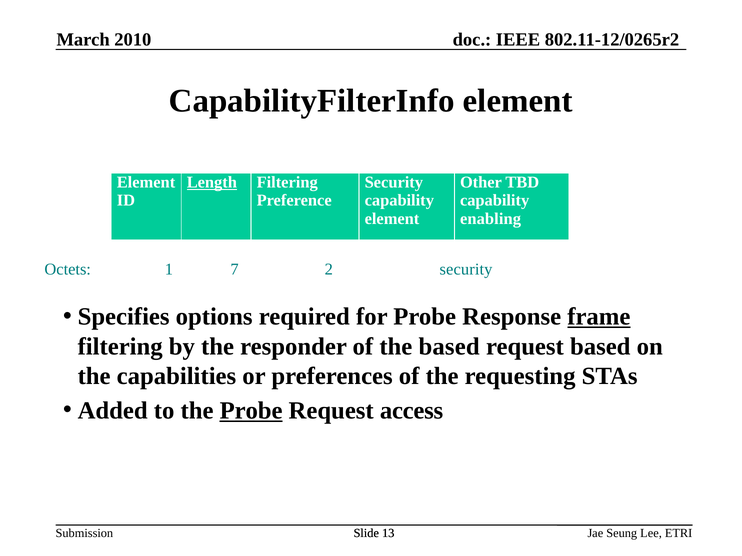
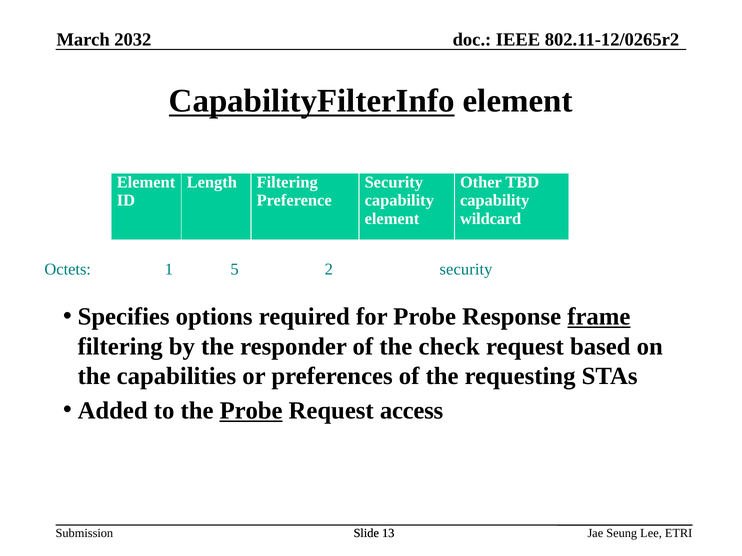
2010: 2010 -> 2032 (133, 40)
CapabilityFilterInfo underline: none -> present (312, 101)
Length underline: present -> none (212, 182)
enabling: enabling -> wildcard (491, 219)
7: 7 -> 5 (235, 270)
the based: based -> check (449, 347)
